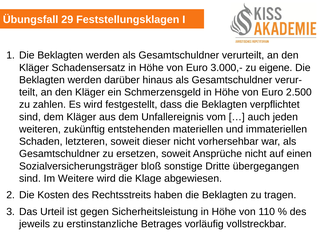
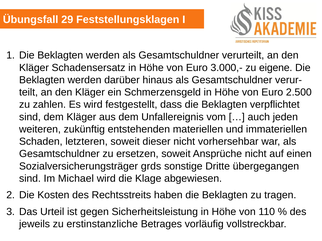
bloß: bloß -> grds (151, 166)
Weitere: Weitere -> Michael (76, 179)
